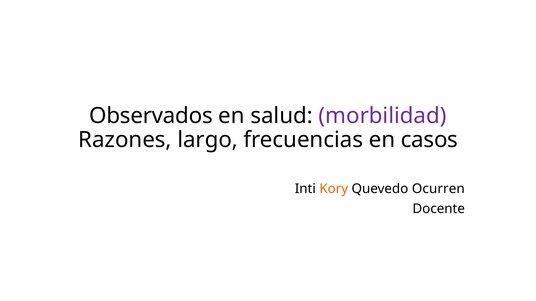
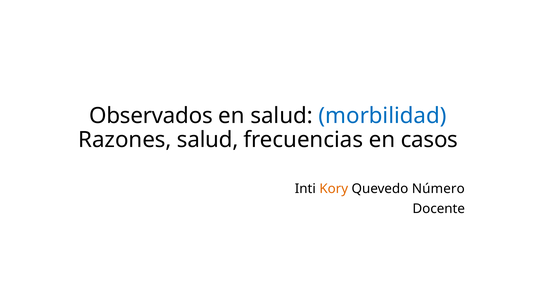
morbilidad colour: purple -> blue (383, 116)
Razones largo: largo -> salud (208, 140)
Ocurren: Ocurren -> Número (438, 189)
